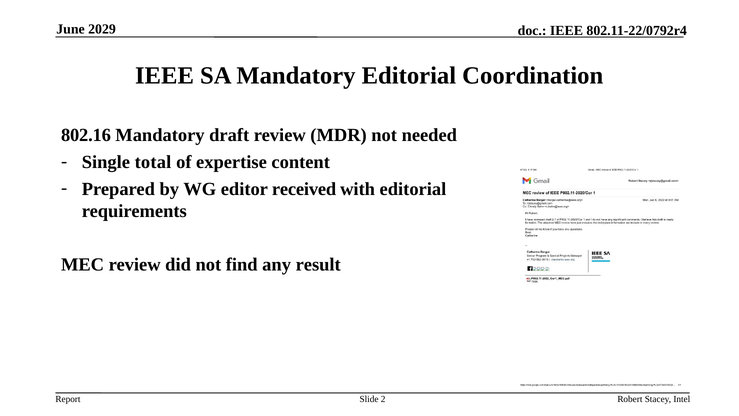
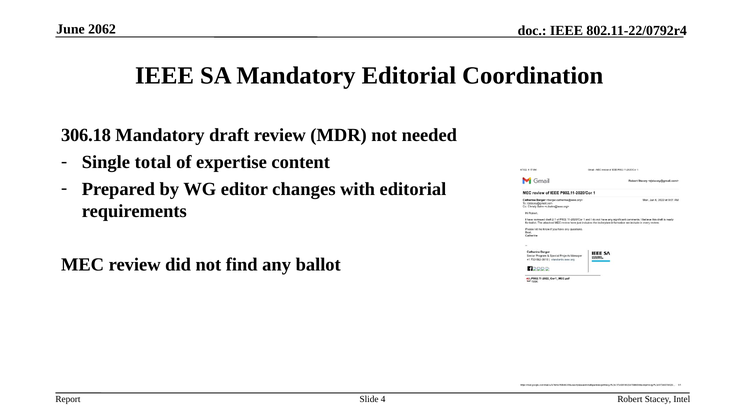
2029: 2029 -> 2062 (102, 29)
802.16: 802.16 -> 306.18 (86, 135)
received: received -> changes (304, 189)
result: result -> ballot (318, 265)
2: 2 -> 4 (383, 399)
